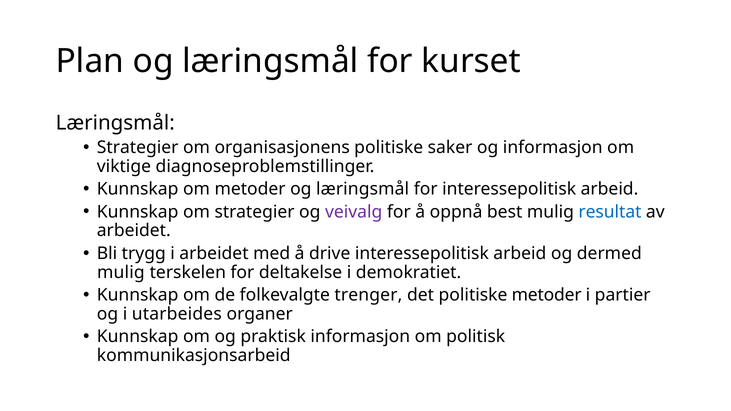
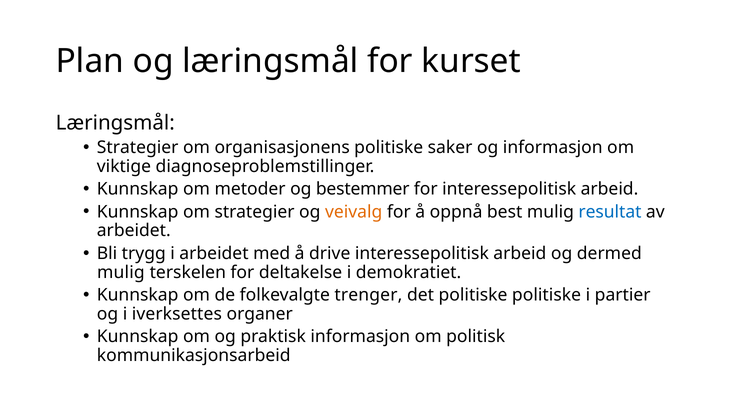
metoder og læringsmål: læringsmål -> bestemmer (363, 189)
veivalg colour: purple -> orange (354, 212)
politiske metoder: metoder -> politiske (547, 295)
utarbeides: utarbeides -> iverksettes (177, 314)
